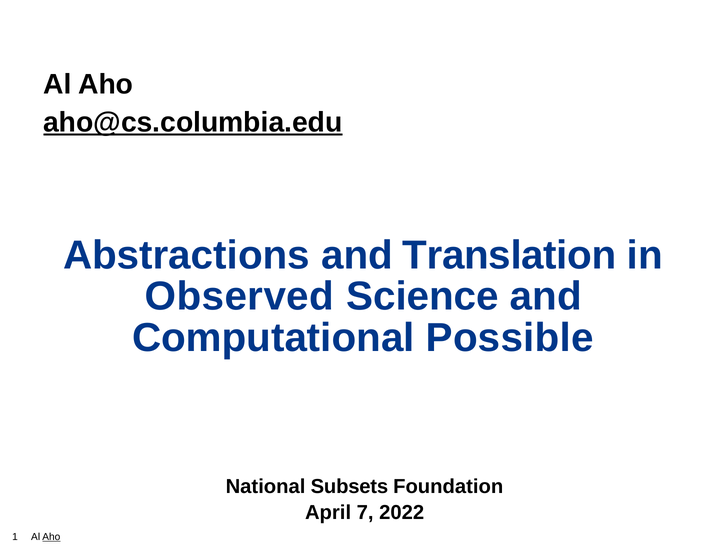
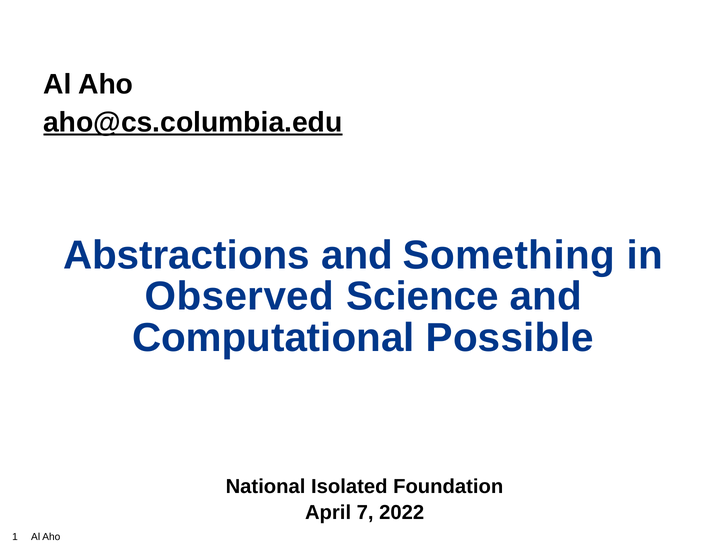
Translation: Translation -> Something (509, 255)
Subsets: Subsets -> Isolated (349, 487)
Aho underline: present -> none (51, 537)
